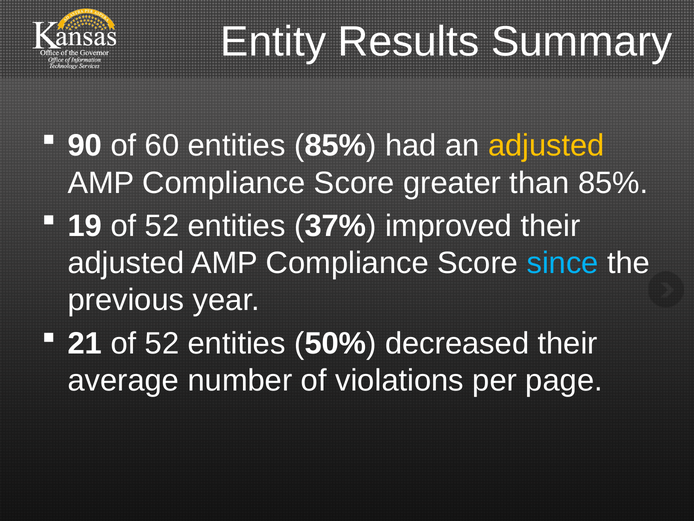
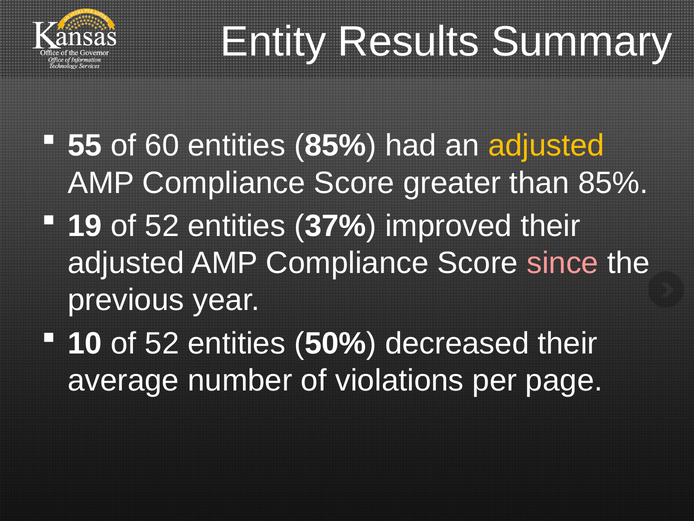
90: 90 -> 55 (85, 146)
since colour: light blue -> pink (563, 263)
21: 21 -> 10 (85, 343)
